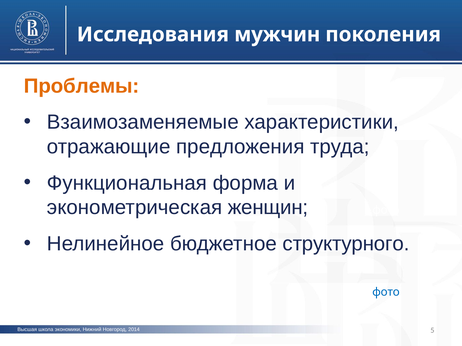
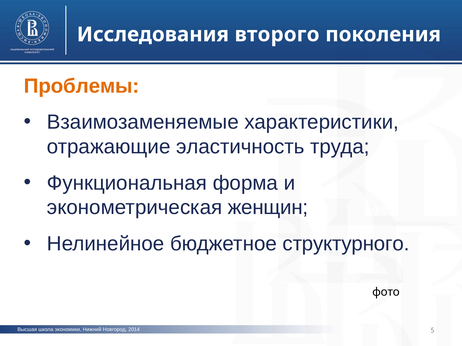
мужчин: мужчин -> второго (277, 35)
предложения: предложения -> эластичность (240, 147)
фото colour: blue -> black (386, 292)
